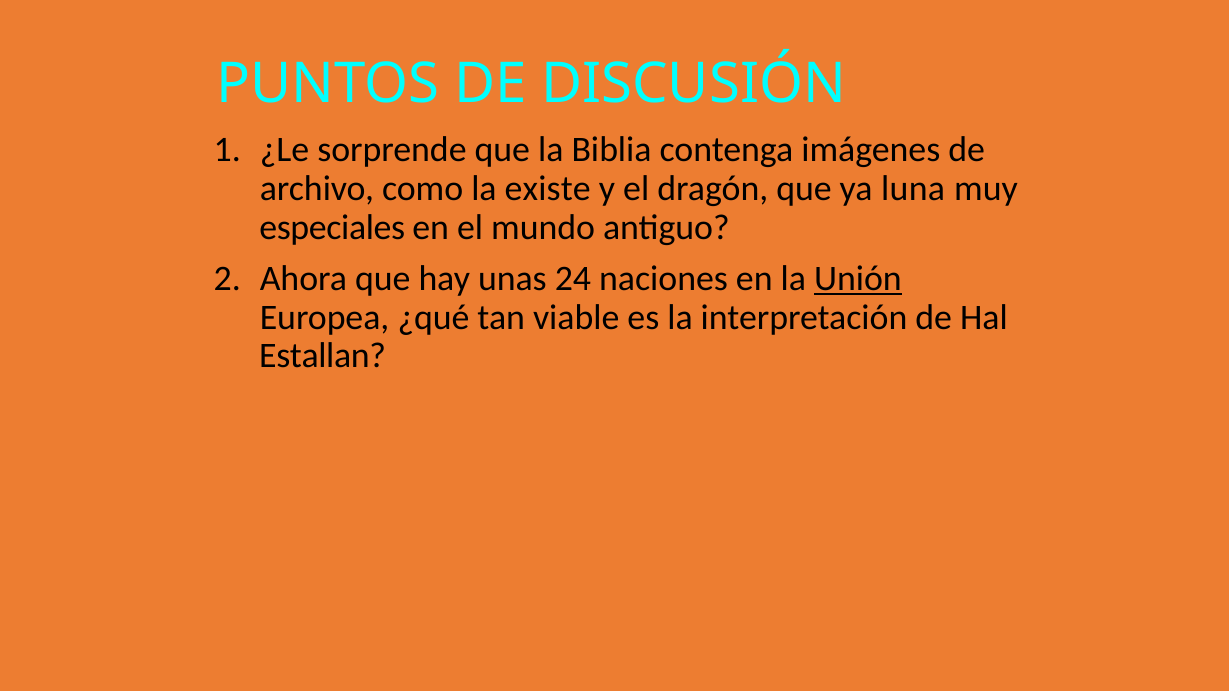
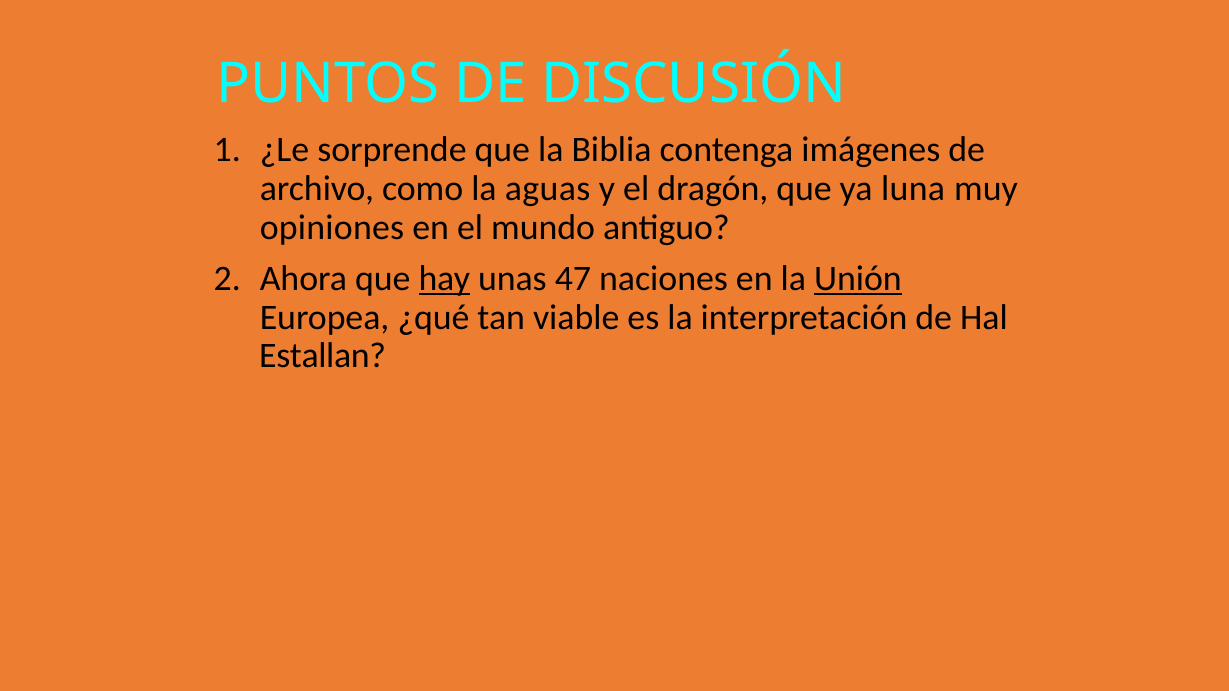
existe: existe -> aguas (548, 189)
especiales: especiales -> opiniones (332, 227)
hay underline: none -> present (444, 279)
24: 24 -> 47 (573, 279)
